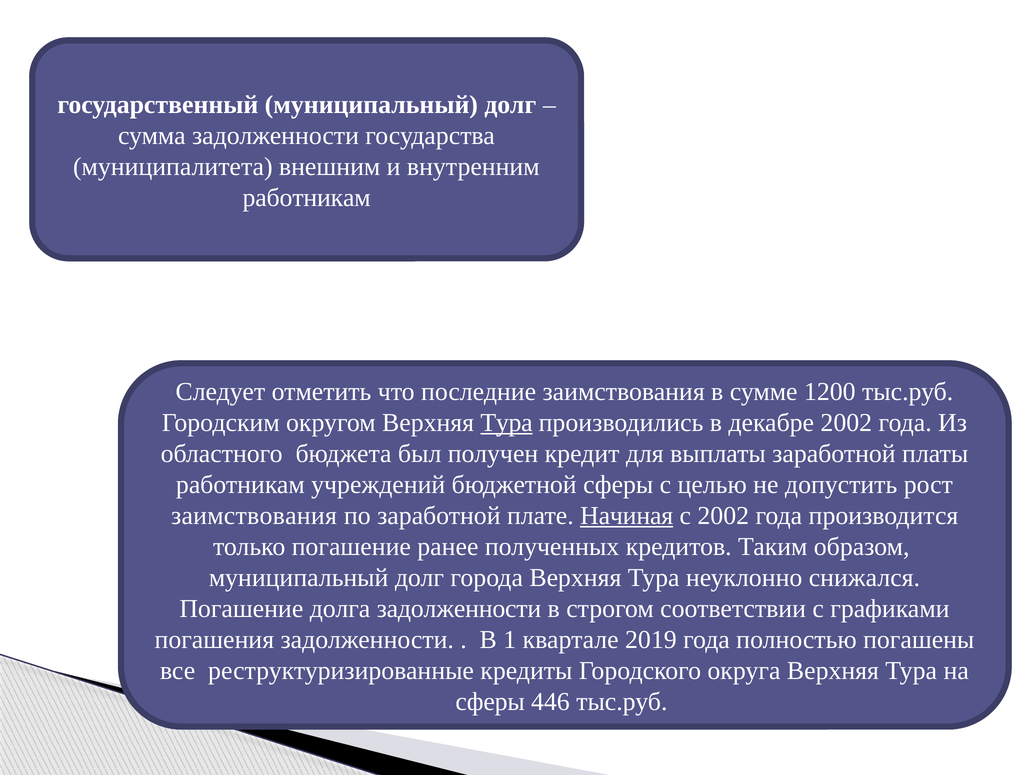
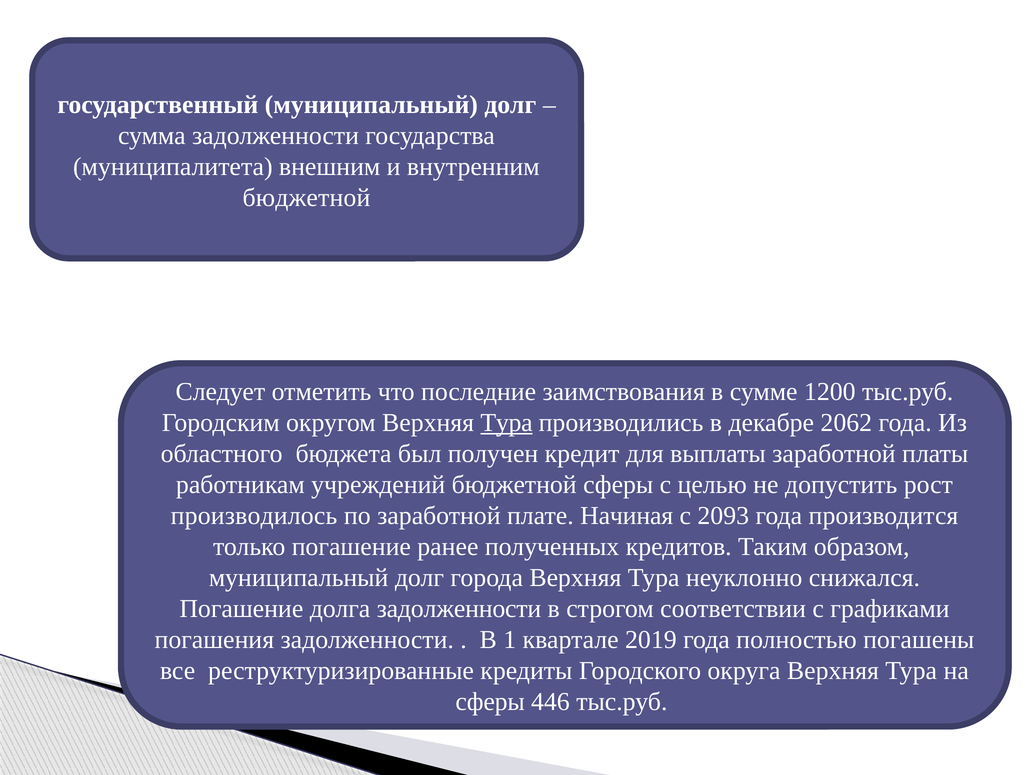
работникам: работникам -> бюджетной (306, 198)
декабре 2002: 2002 -> 2062 (846, 423)
заимствования: заимствования -> производилось (254, 516)
Начиная underline: present -> none (627, 516)
с 2002: 2002 -> 2093 (723, 516)
